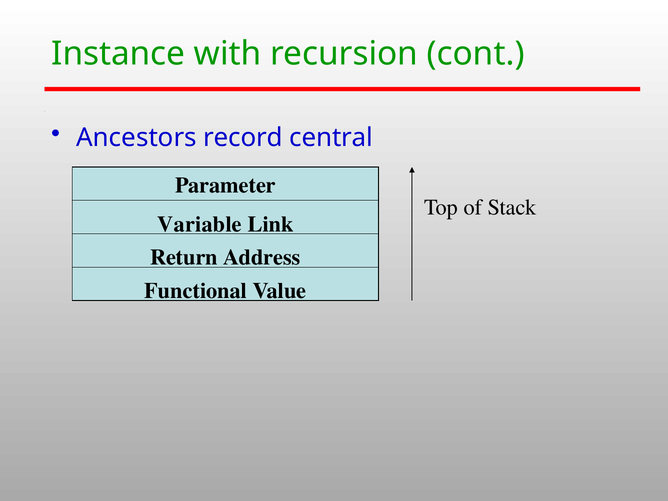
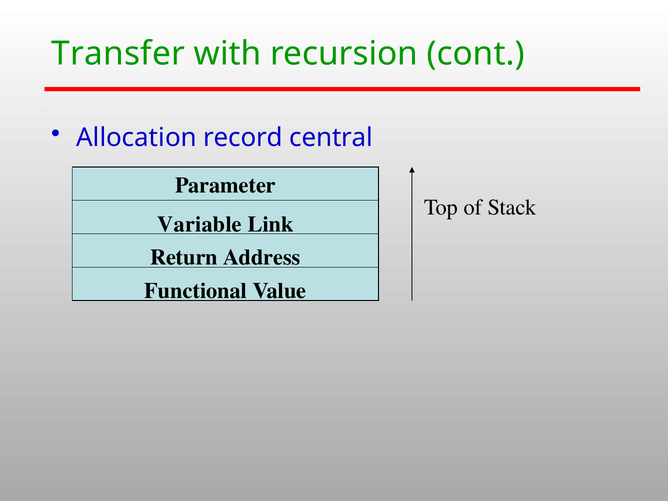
Instance: Instance -> Transfer (118, 54)
Ancestors: Ancestors -> Allocation (137, 138)
